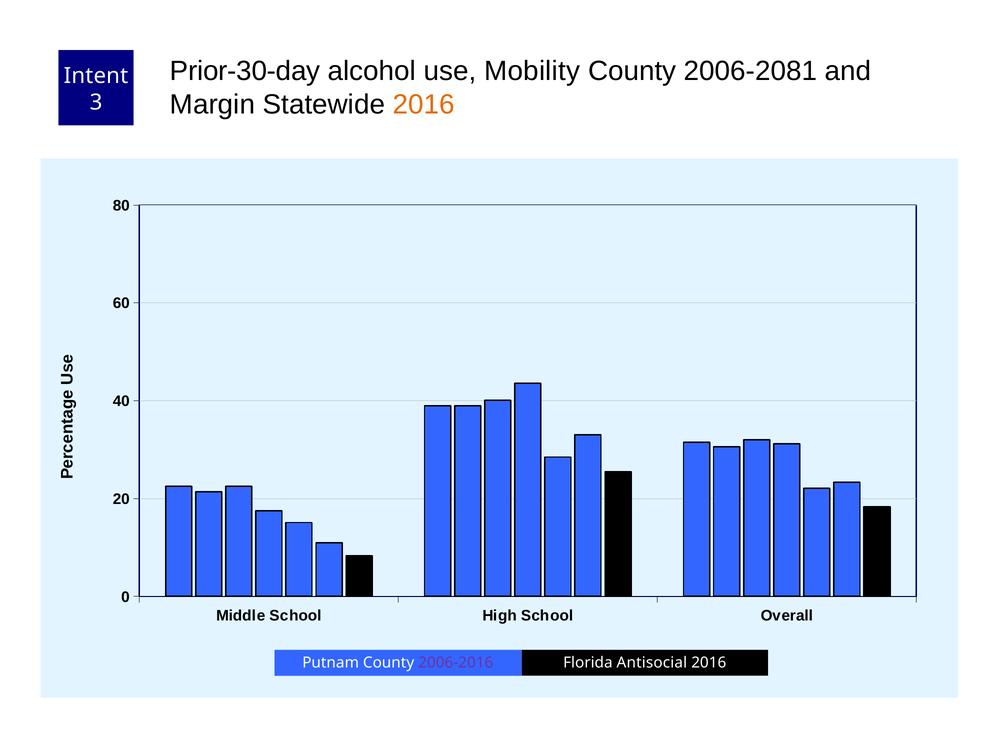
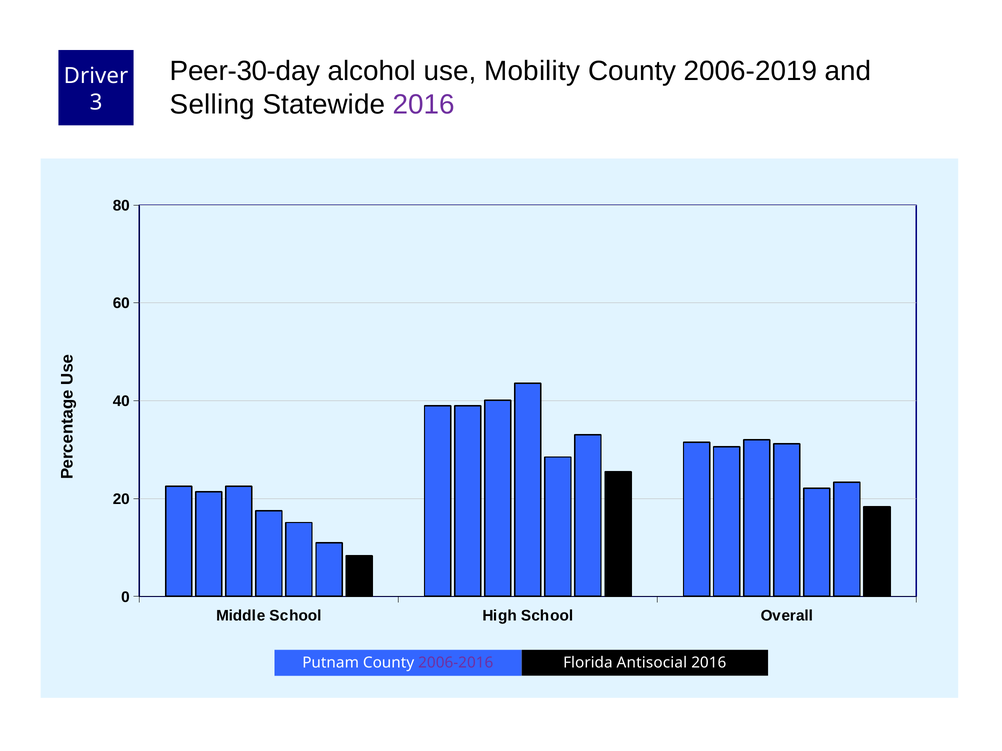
Prior-30-day: Prior-30-day -> Peer-30-day (245, 71)
2006-2081: 2006-2081 -> 2006-2019 (751, 71)
Intent: Intent -> Driver (96, 76)
Margin: Margin -> Selling (212, 105)
2016 colour: orange -> purple (424, 105)
